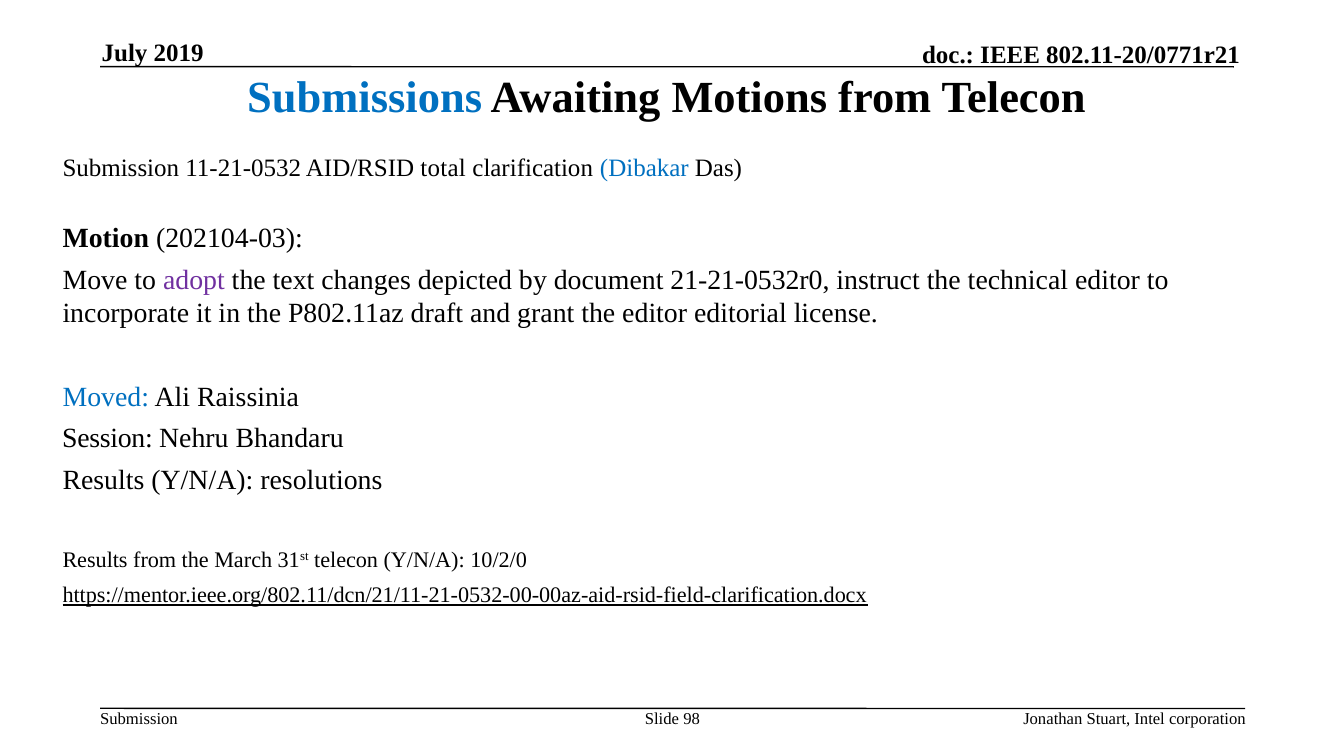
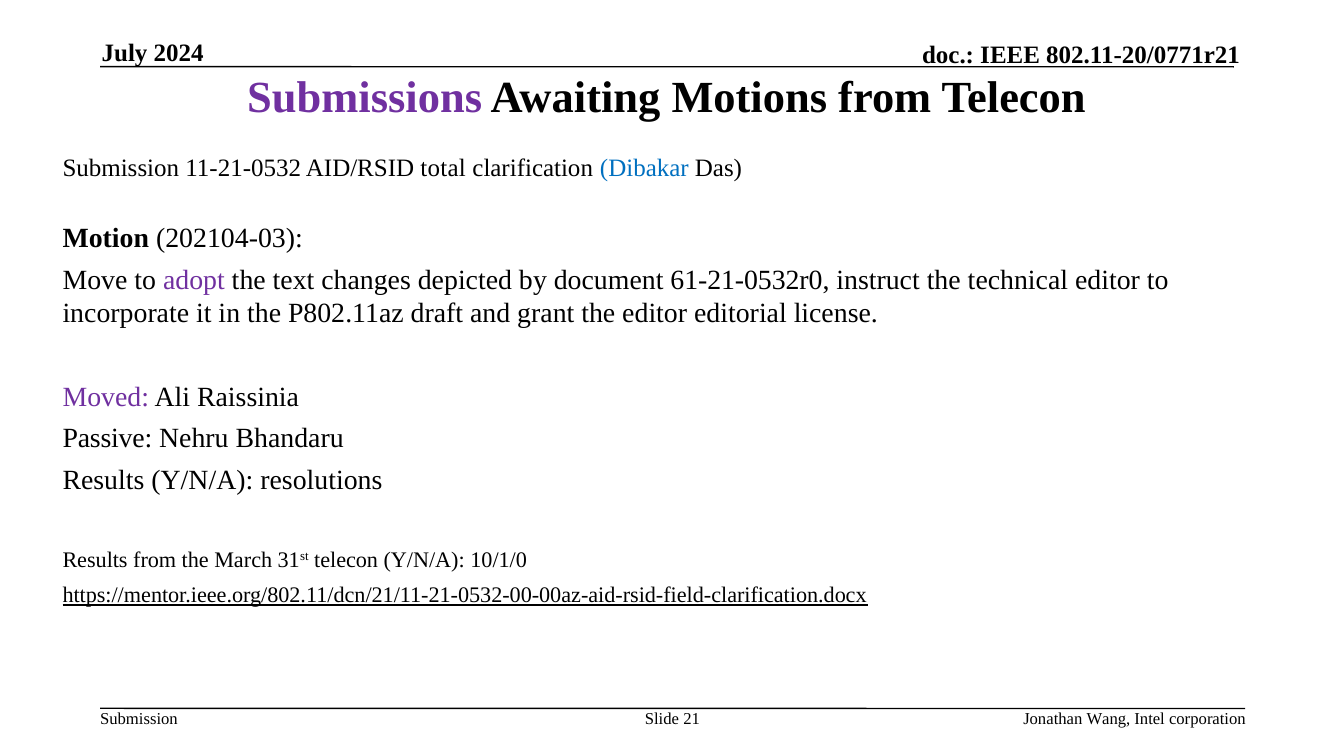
2019: 2019 -> 2024 (179, 53)
Submissions colour: blue -> purple (365, 98)
21-21-0532r0: 21-21-0532r0 -> 61-21-0532r0 (750, 280)
Moved colour: blue -> purple (106, 397)
Session: Session -> Passive (107, 439)
10/2/0: 10/2/0 -> 10/1/0 (499, 560)
98: 98 -> 21 (692, 720)
Stuart: Stuart -> Wang (1108, 720)
